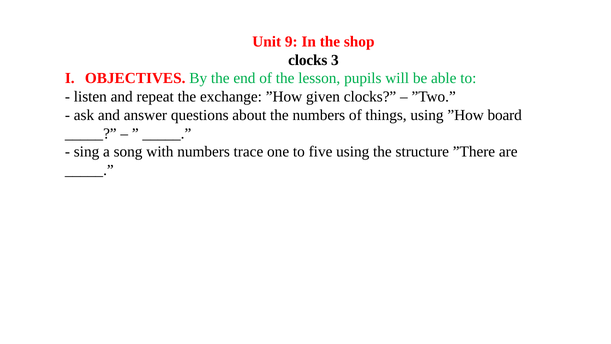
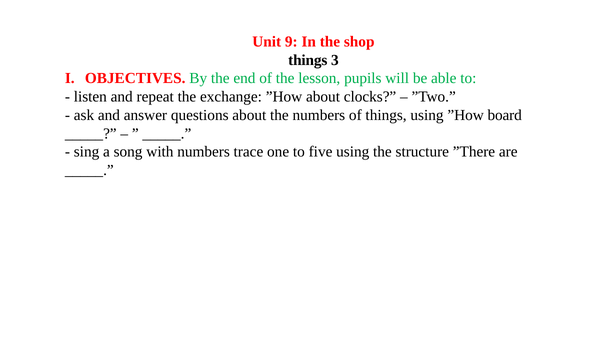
clocks: clocks -> things (308, 60)
”How given: given -> about (323, 97)
